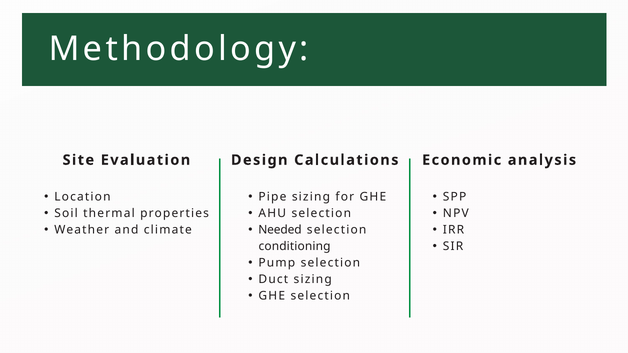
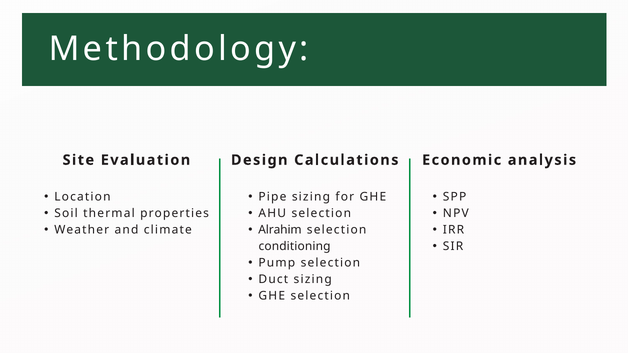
Needed: Needed -> Alrahim (280, 230)
